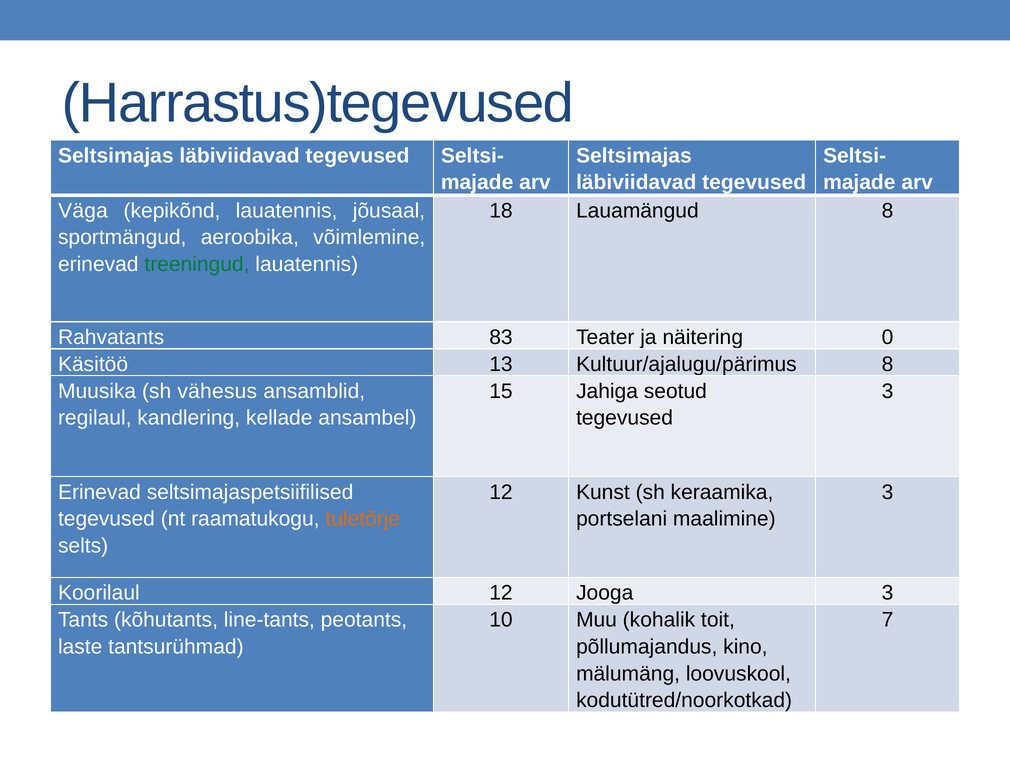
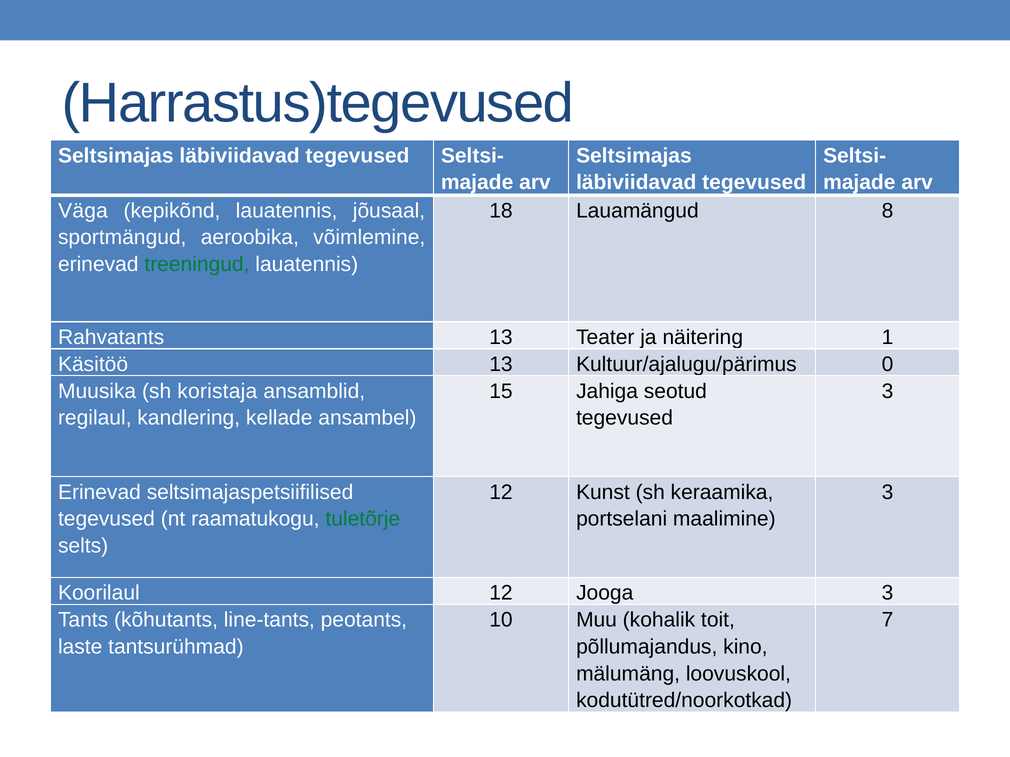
Rahvatants 83: 83 -> 13 (501, 338)
0: 0 -> 1 (888, 338)
Kultuur/ajalugu/pärimus 8: 8 -> 0 (888, 364)
vähesus: vähesus -> koristaja (217, 391)
tuletõrje colour: orange -> green (363, 519)
